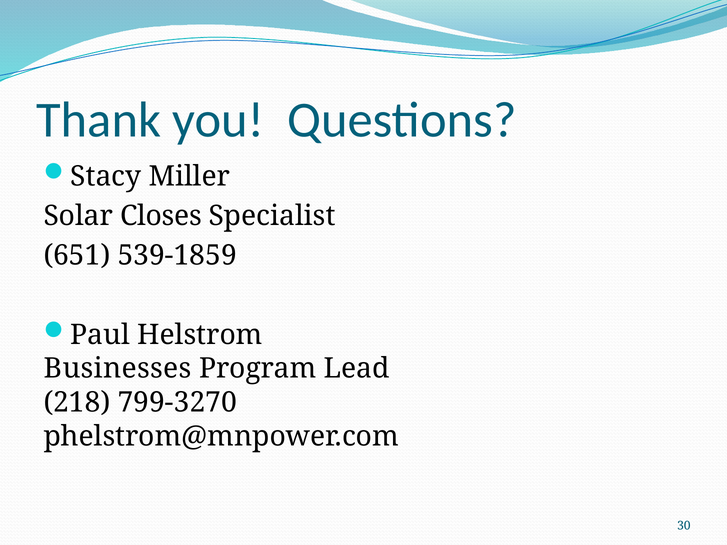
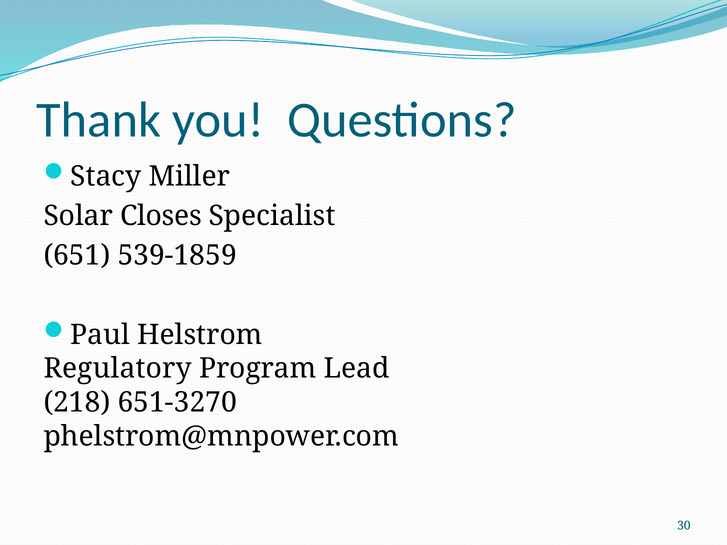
Businesses: Businesses -> Regulatory (118, 369)
799-3270: 799-3270 -> 651-3270 (177, 403)
